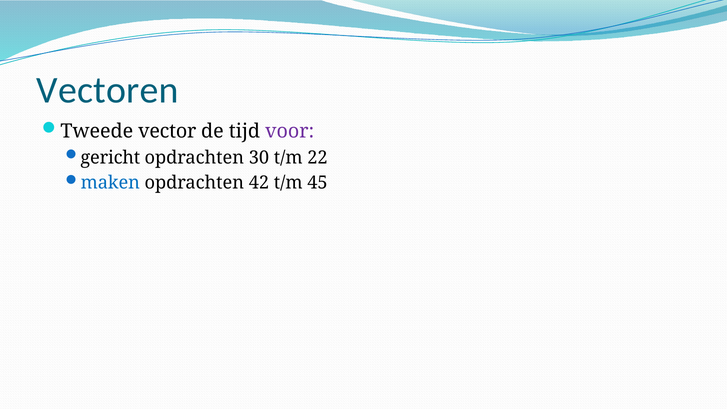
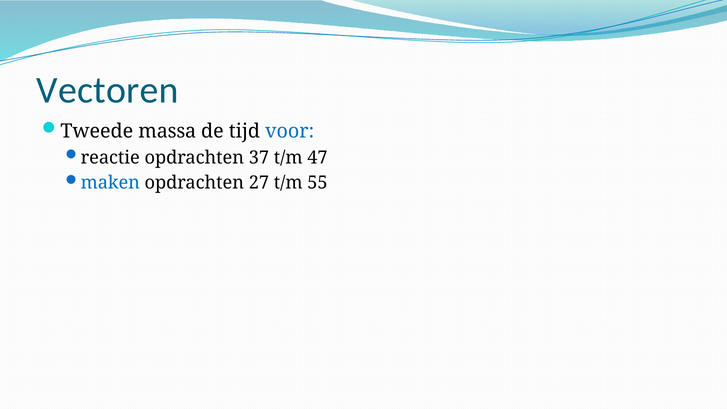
vector: vector -> massa (167, 131)
voor colour: purple -> blue (290, 131)
gericht: gericht -> reactie (110, 158)
30: 30 -> 37 (259, 158)
22: 22 -> 47 (317, 158)
42: 42 -> 27 (259, 183)
45: 45 -> 55 (317, 183)
